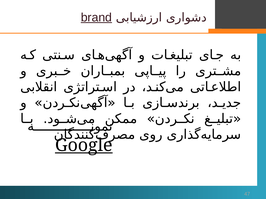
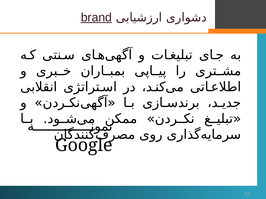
Google underline: present -> none (84, 146)
